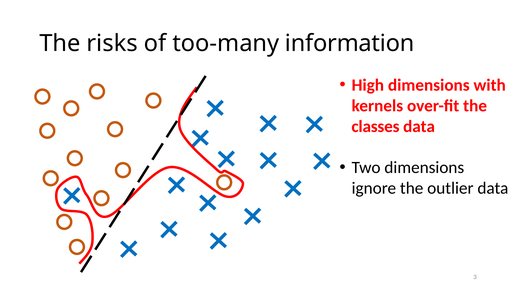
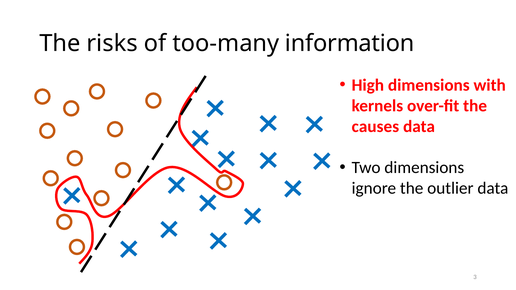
classes: classes -> causes (375, 127)
